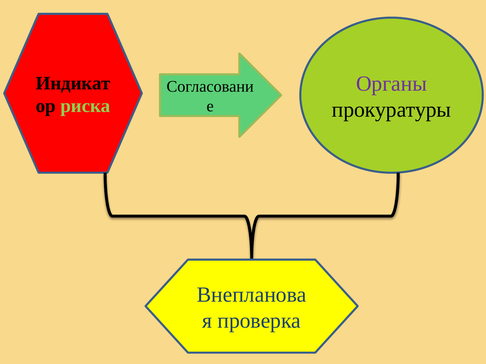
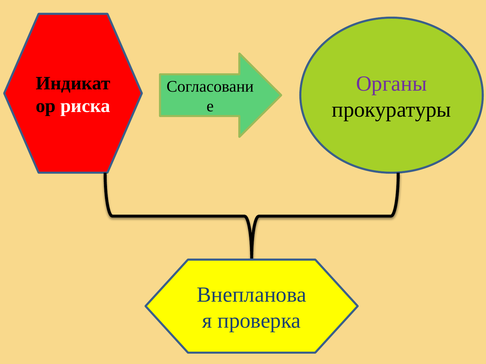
риска colour: light green -> white (85, 106)
